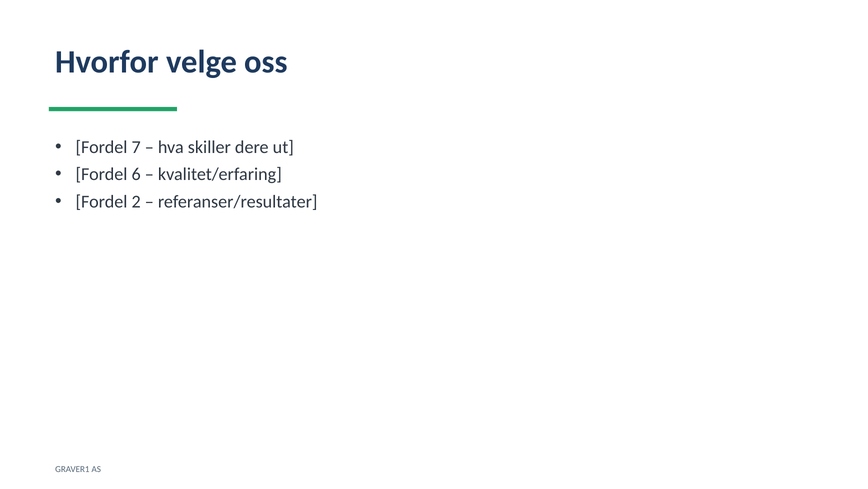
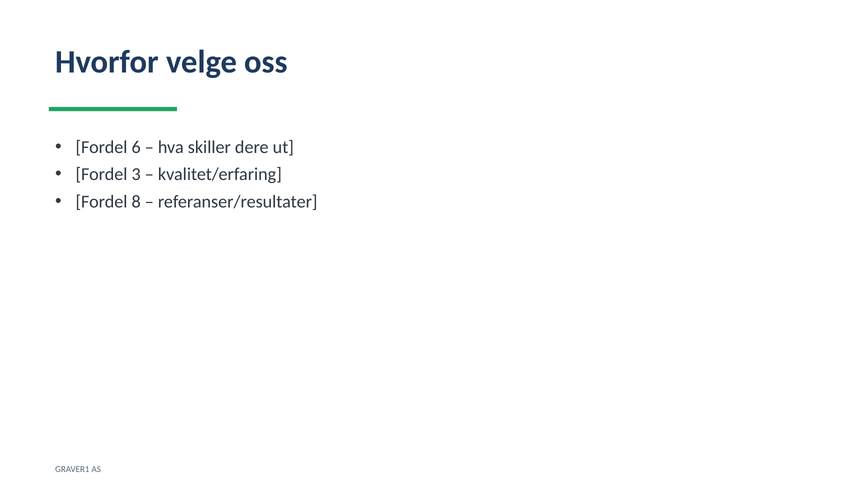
7: 7 -> 6 (136, 147)
6: 6 -> 3 (136, 174)
2: 2 -> 8 (136, 201)
